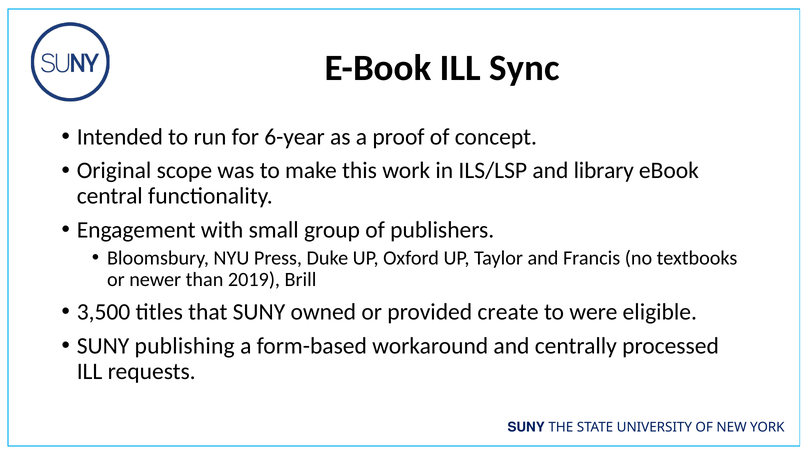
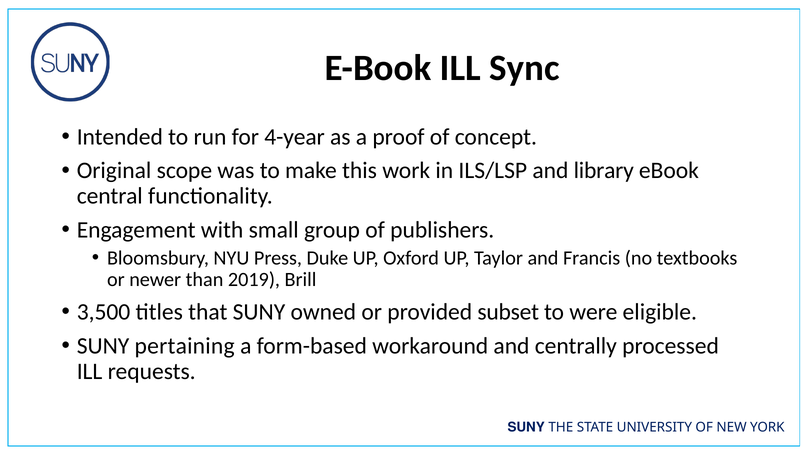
6-year: 6-year -> 4-year (295, 137)
create: create -> subset (508, 312)
publishing: publishing -> pertaining (185, 345)
